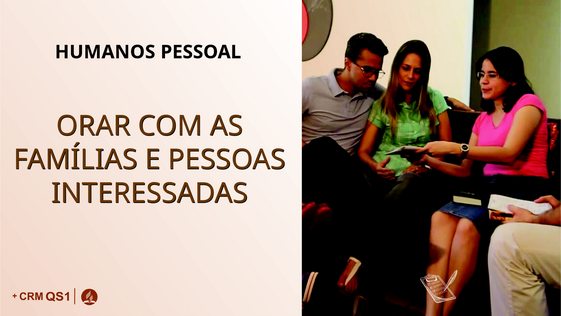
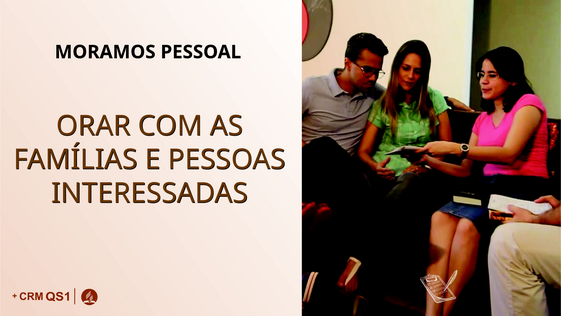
HUMANOS: HUMANOS -> MORAMOS (105, 52)
